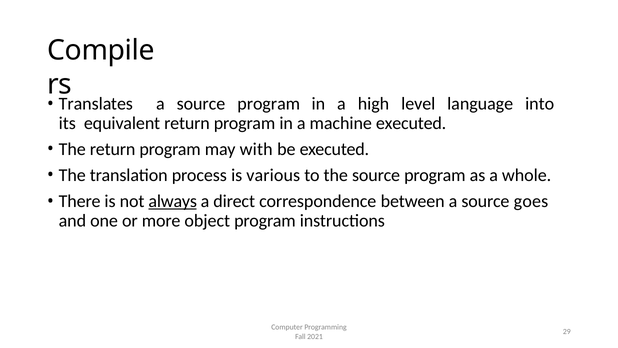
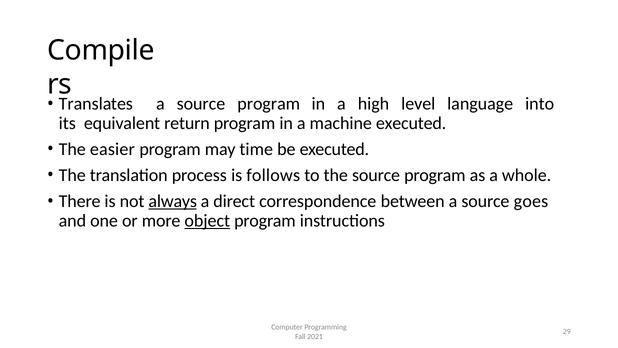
The return: return -> easier (112, 149)
with: with -> time (256, 149)
various: various -> follows (273, 175)
object underline: none -> present (207, 221)
